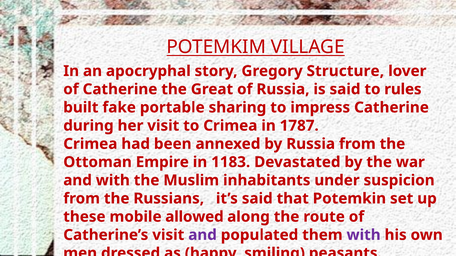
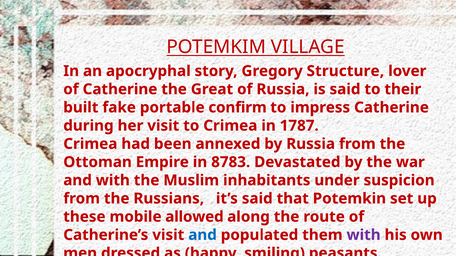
rules: rules -> their (403, 89)
sharing: sharing -> confirm (238, 108)
1183: 1183 -> 8783 (231, 162)
and colour: purple -> blue (203, 235)
